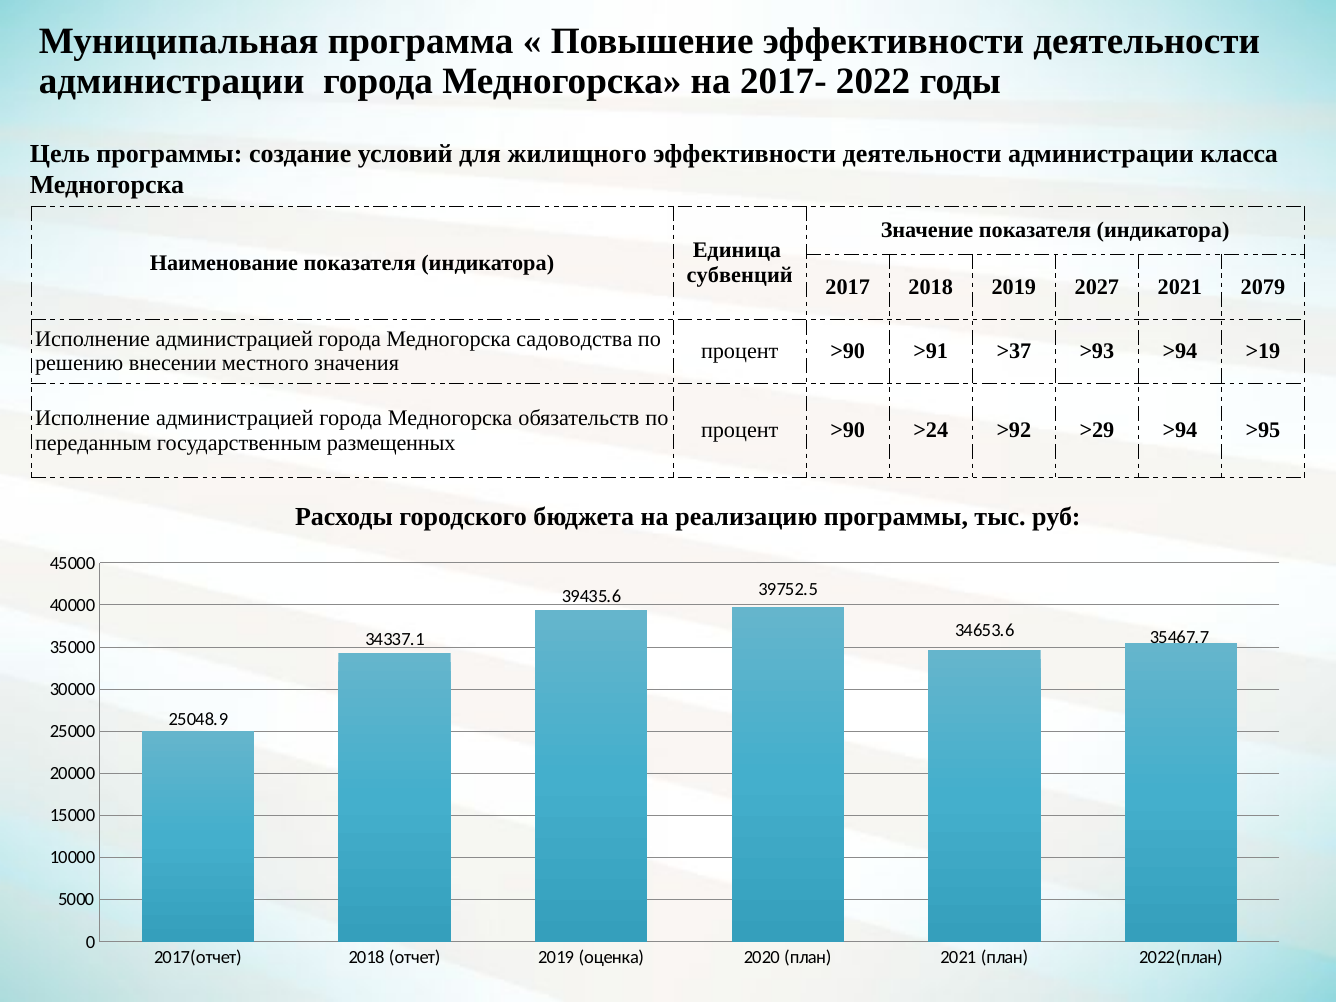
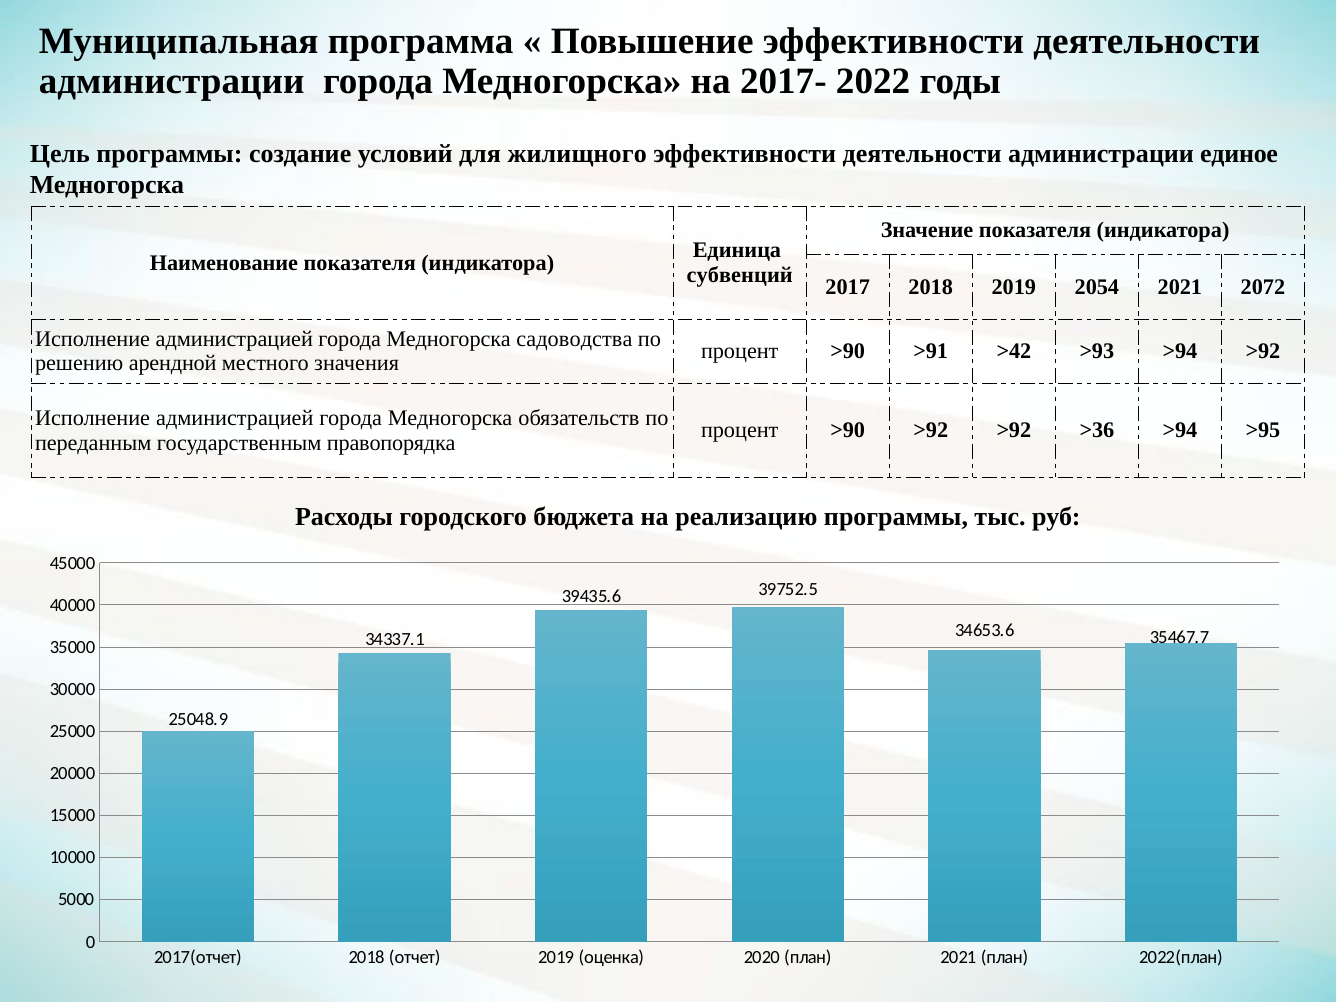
класса: класса -> единое (1239, 154)
2027: 2027 -> 2054 (1097, 287)
2079: 2079 -> 2072 (1263, 287)
>37: >37 -> >42 (1014, 351)
>94 >19: >19 -> >92 (1263, 351)
внесении: внесении -> арендной (173, 364)
>90 >24: >24 -> >92 (931, 431)
>29: >29 -> >36 (1097, 431)
размещенных: размещенных -> правопорядка (391, 443)
